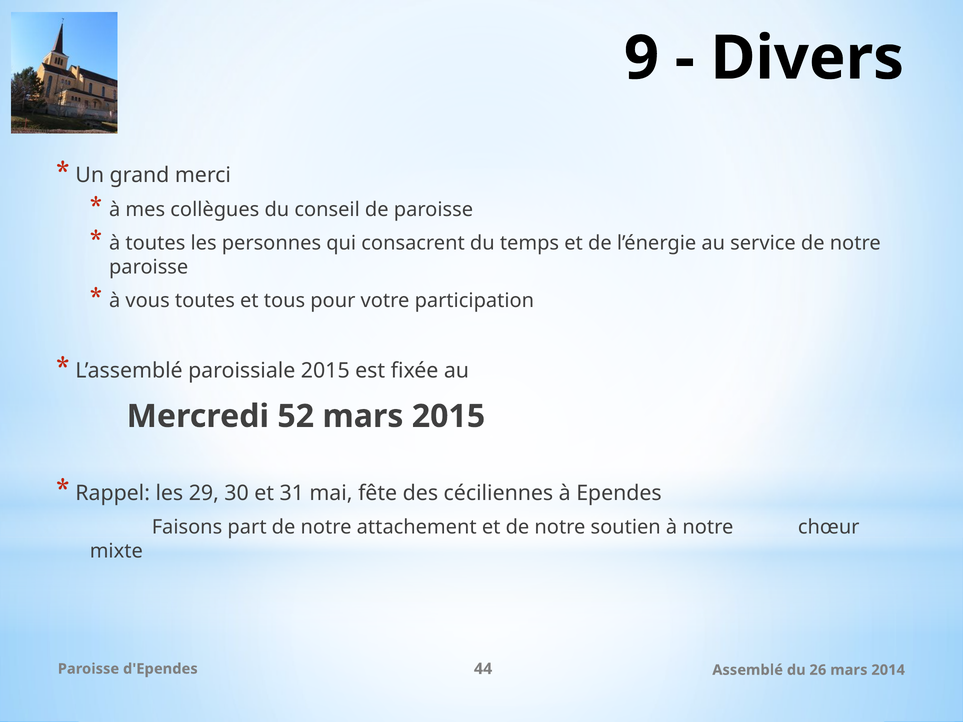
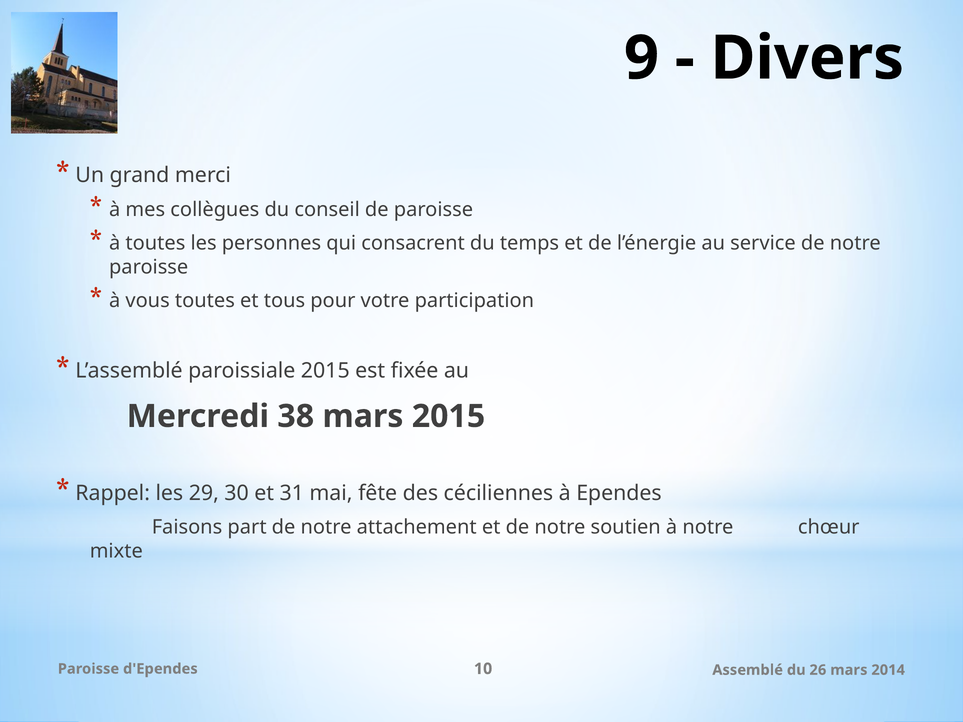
52: 52 -> 38 (296, 416)
44: 44 -> 10 (483, 669)
